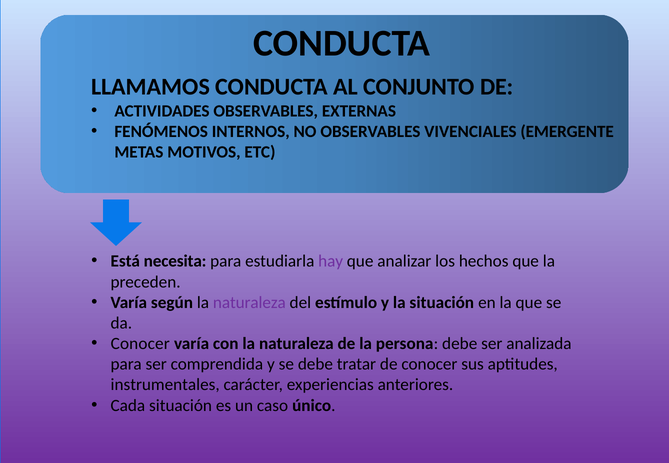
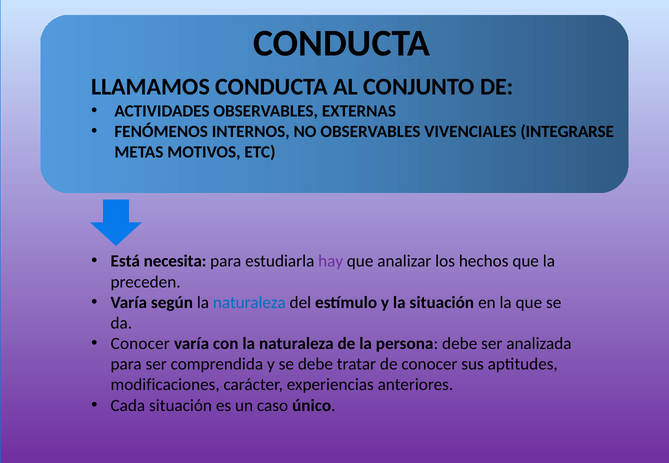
EMERGENTE: EMERGENTE -> INTEGRARSE (567, 132)
naturaleza colour: purple -> blue (249, 303)
instrumentales: instrumentales -> modificaciones (165, 385)
